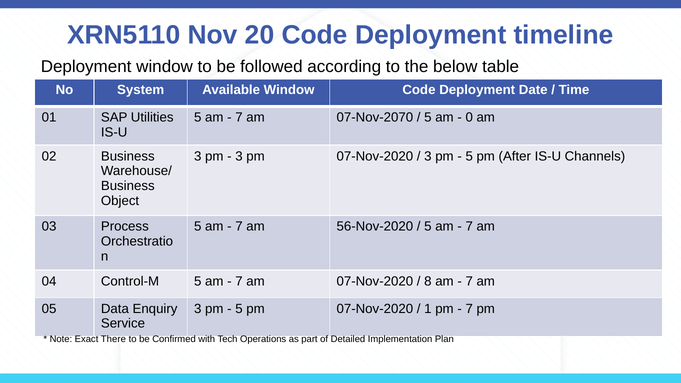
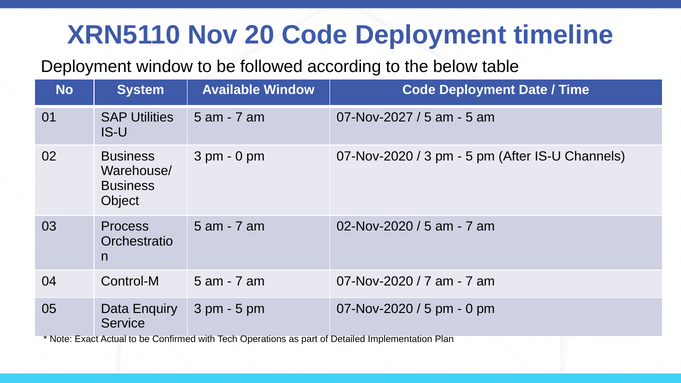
07-Nov-2070: 07-Nov-2070 -> 07-Nov-2027 (375, 118)
0: 0 -> 5 (469, 118)
3: 3 -> 0 (239, 156)
56-Nov-2020: 56-Nov-2020 -> 02-Nov-2020 (375, 227)
8: 8 -> 7 (428, 281)
1: 1 -> 5 (428, 309)
7: 7 -> 0 (469, 309)
There: There -> Actual (113, 339)
